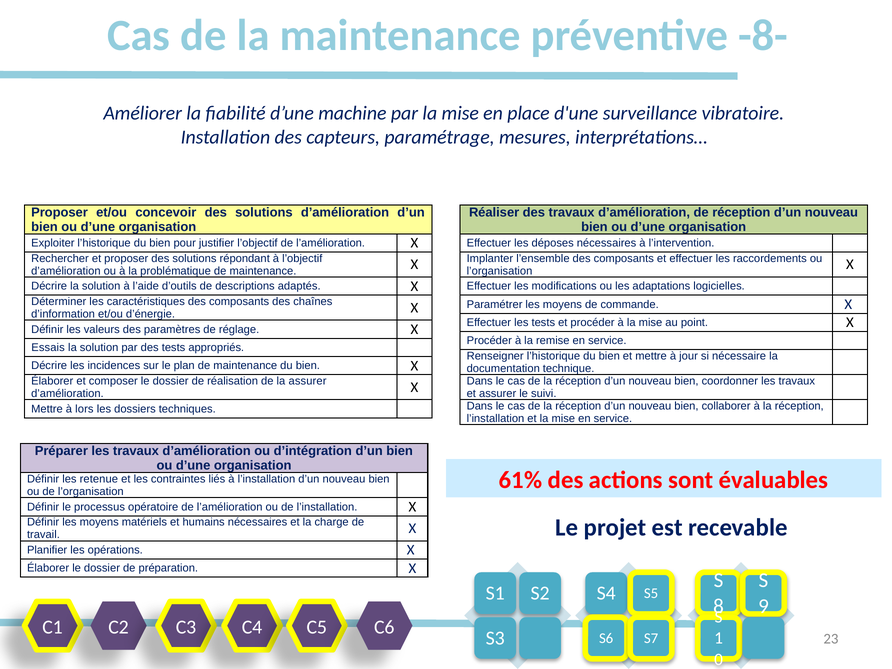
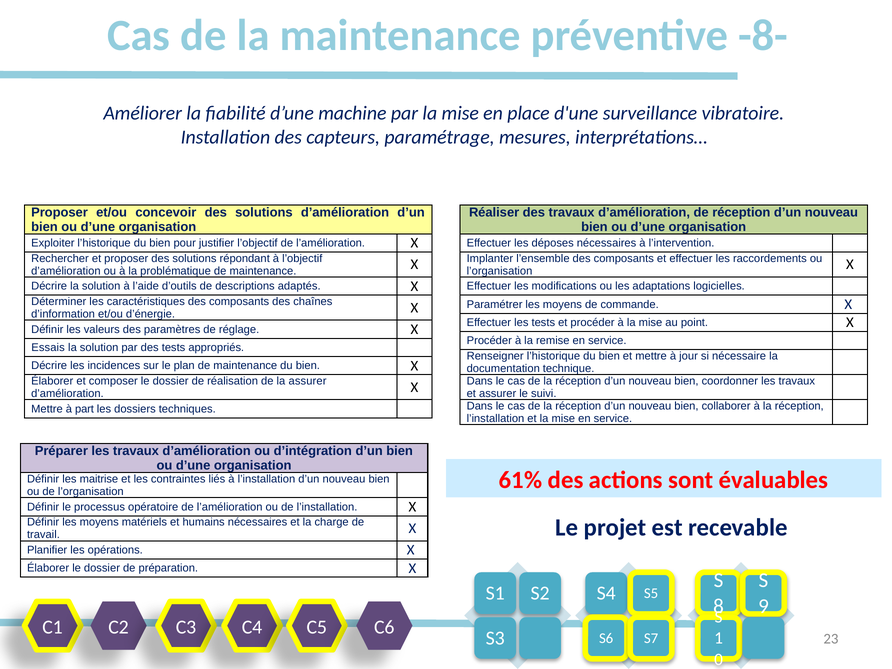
lors: lors -> part (84, 409)
retenue: retenue -> maitrise (99, 479)
